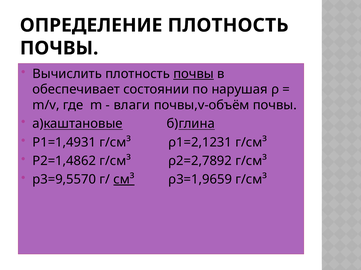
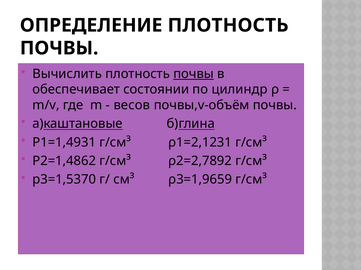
нарушая: нарушая -> цилиндр (240, 90)
влаги: влаги -> весов (132, 105)
р3=9,5570: р3=9,5570 -> р3=1,5370 (64, 180)
см³ underline: present -> none (124, 180)
